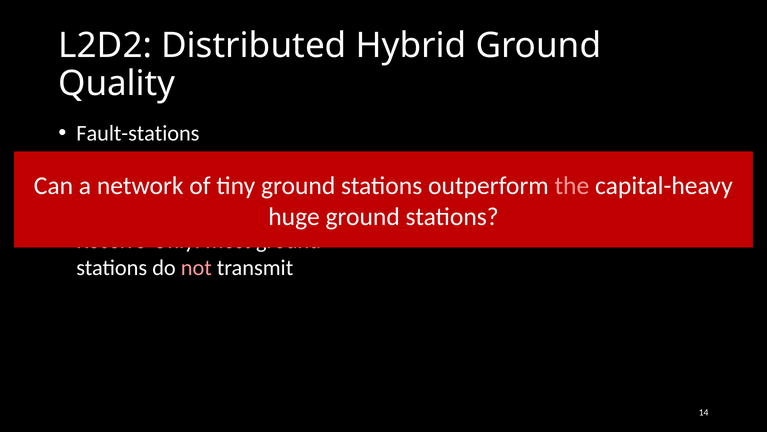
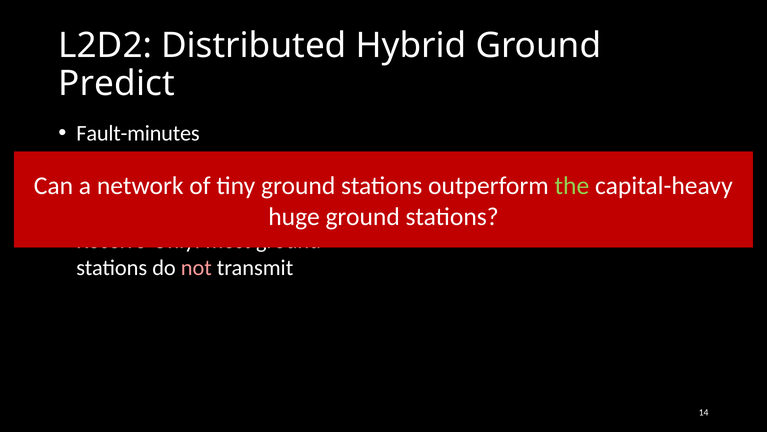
Quality: Quality -> Predict (117, 83)
Fault-stations: Fault-stations -> Fault-minutes (138, 133)
the colour: pink -> light green (572, 186)
